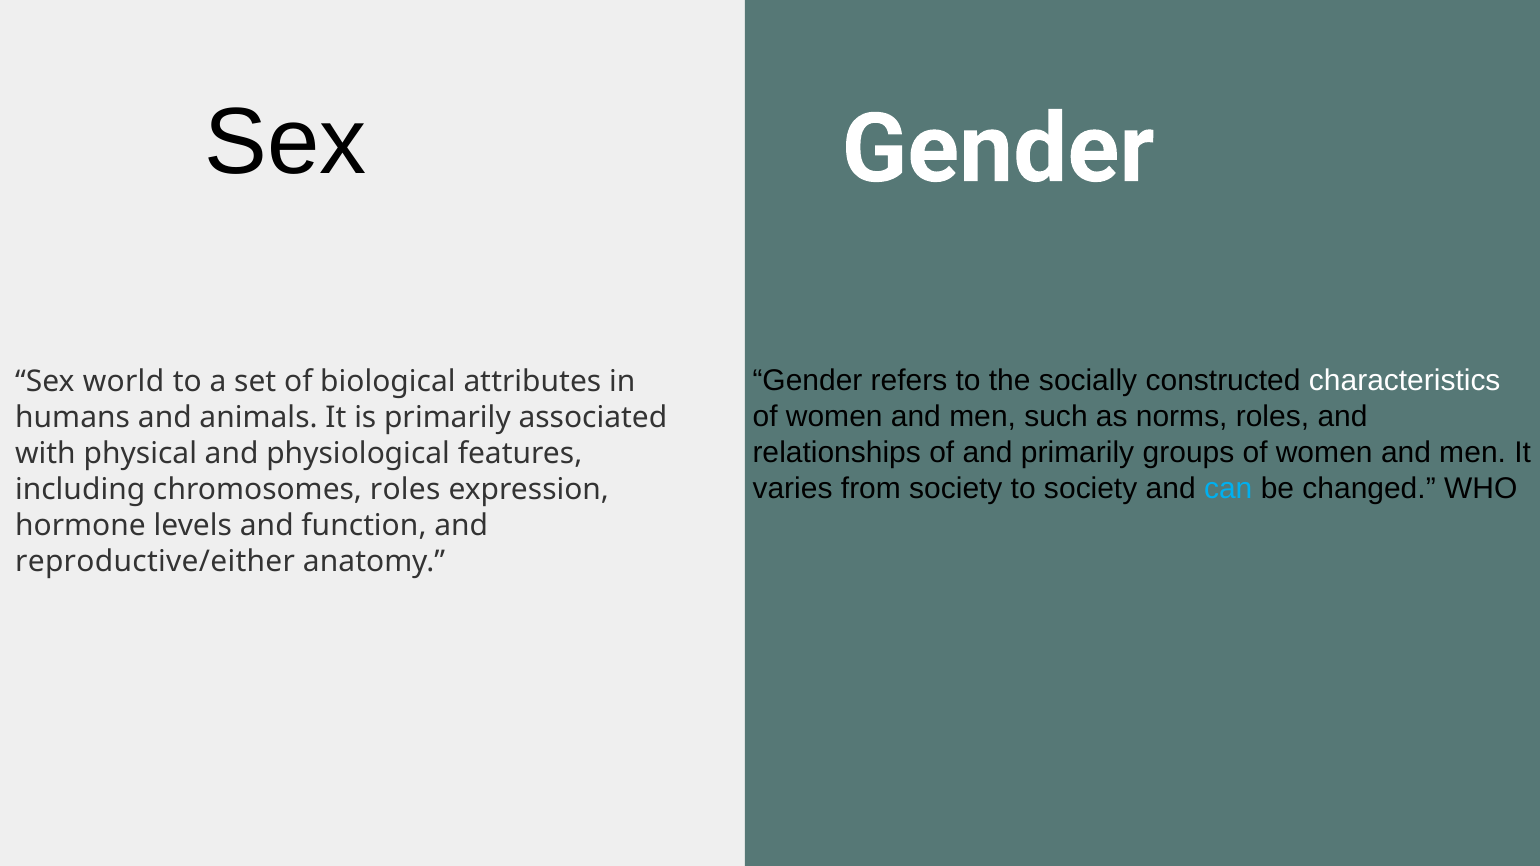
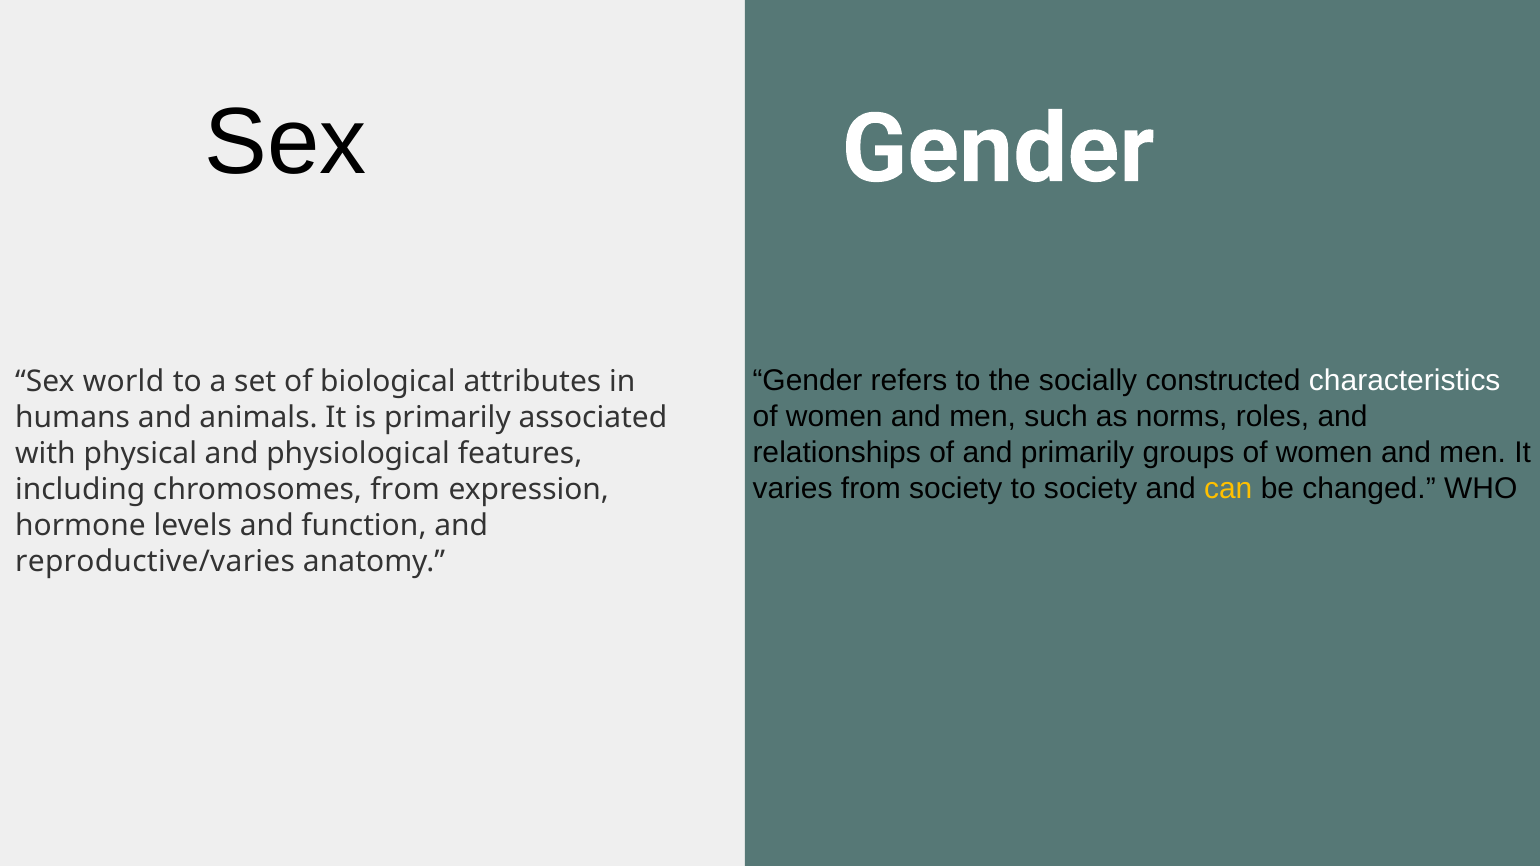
can colour: light blue -> yellow (1228, 489)
chromosomes roles: roles -> from (405, 490)
reproductive/either: reproductive/either -> reproductive/varies (155, 562)
